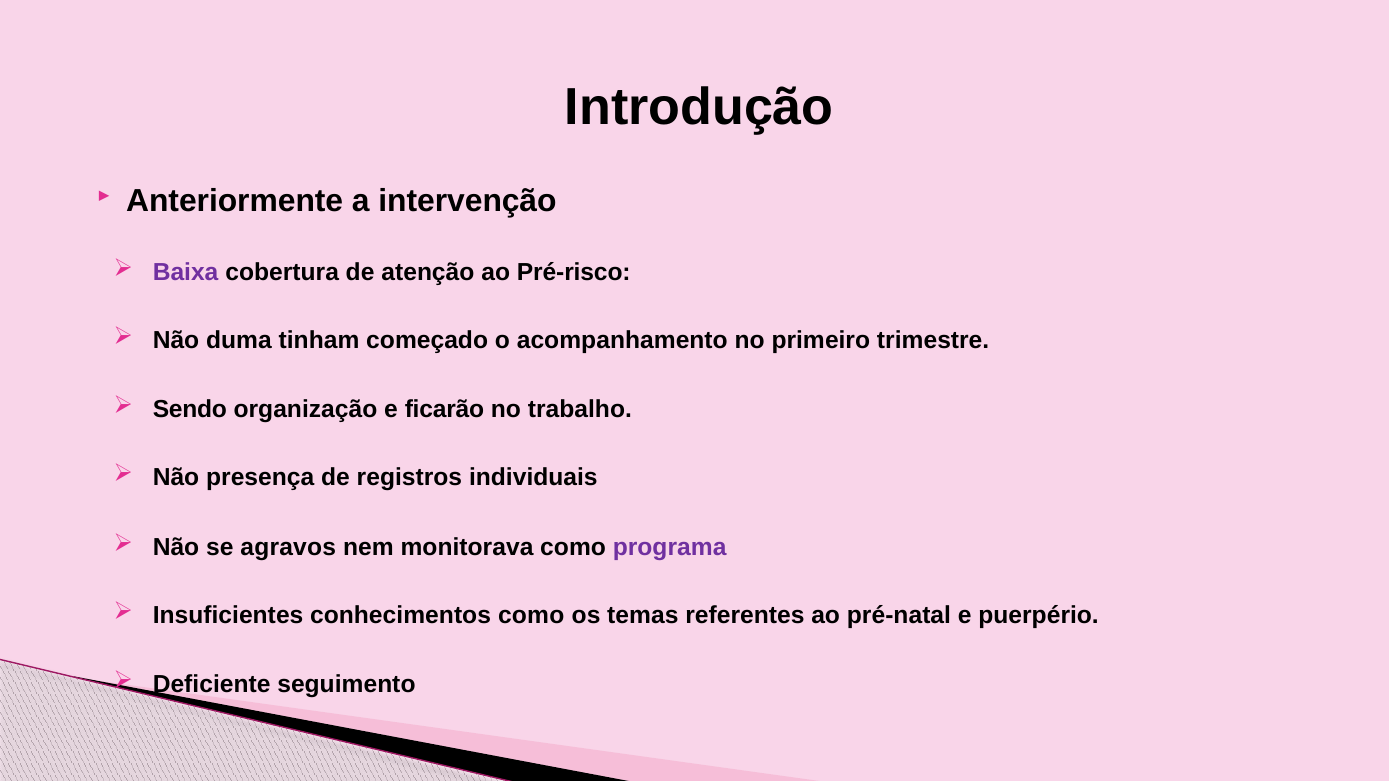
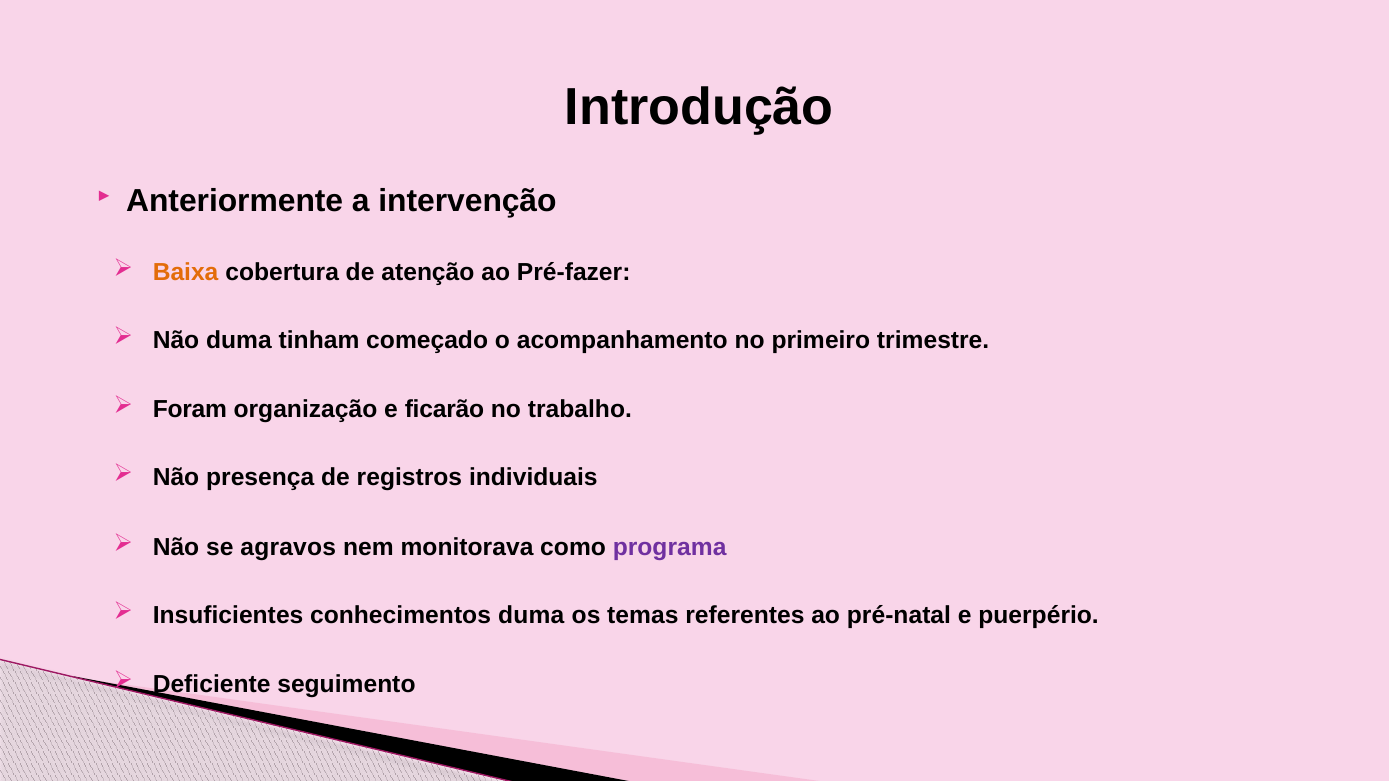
Baixa colour: purple -> orange (186, 272)
Pré-risco: Pré-risco -> Pré-fazer (574, 272)
Sendo: Sendo -> Foram (190, 409)
conhecimentos como: como -> duma (531, 616)
